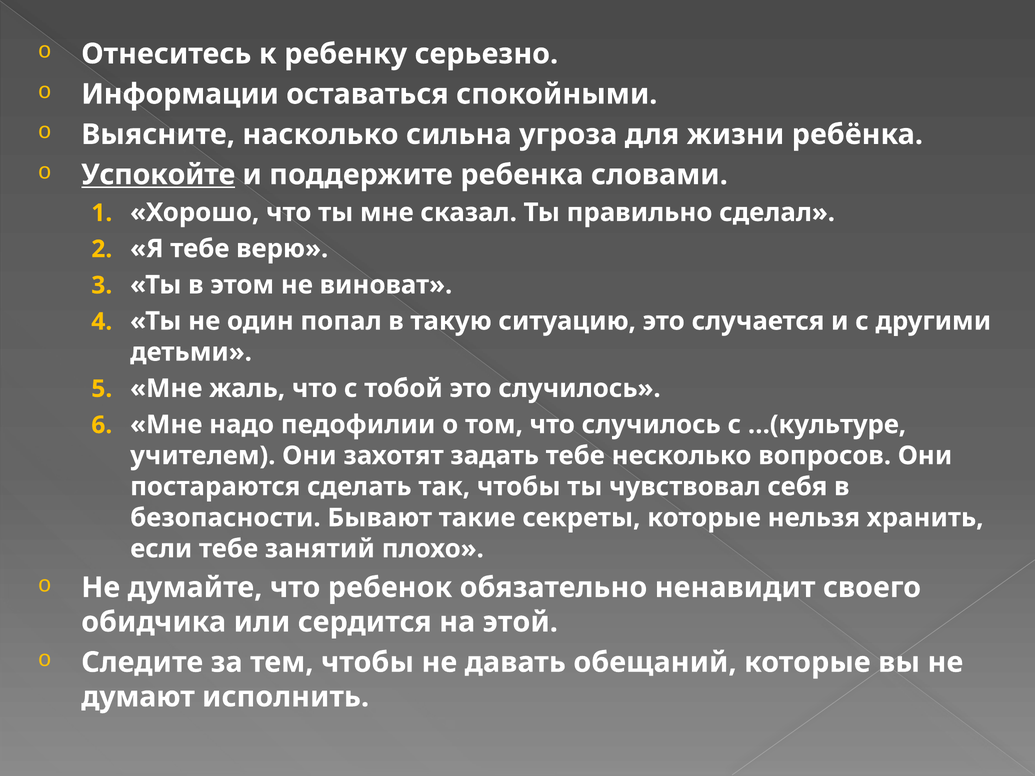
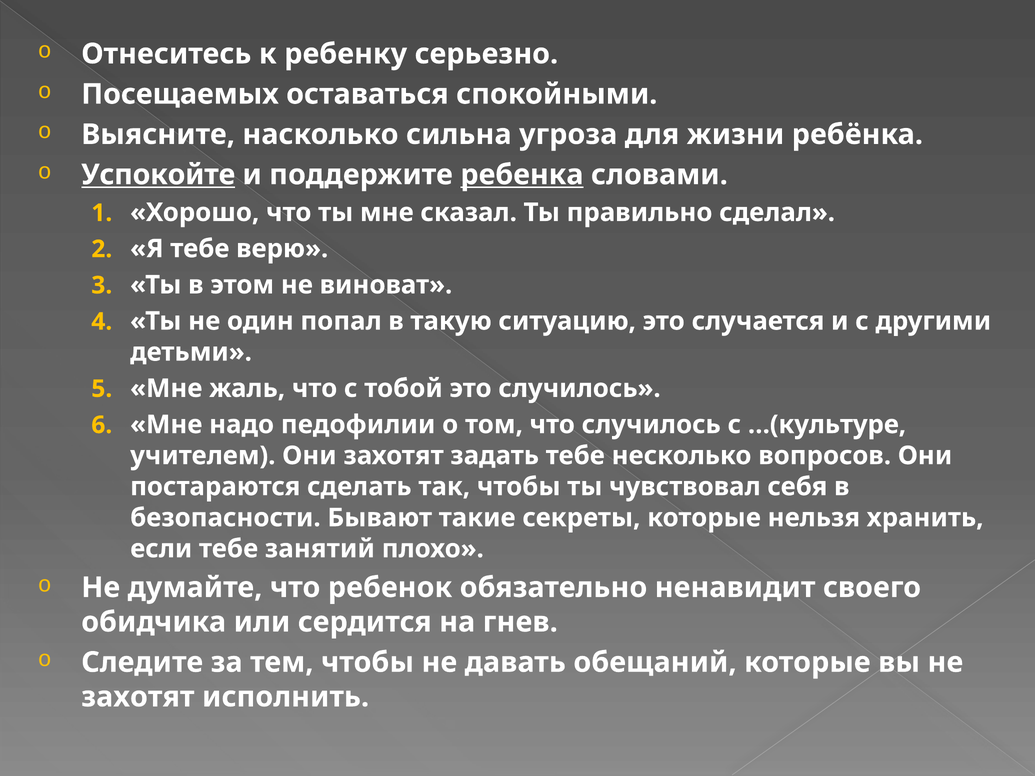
Информации: Информации -> Посещаемых (180, 94)
ребенка underline: none -> present (522, 175)
этой: этой -> гнев (520, 622)
думают: думают -> захотят (138, 697)
